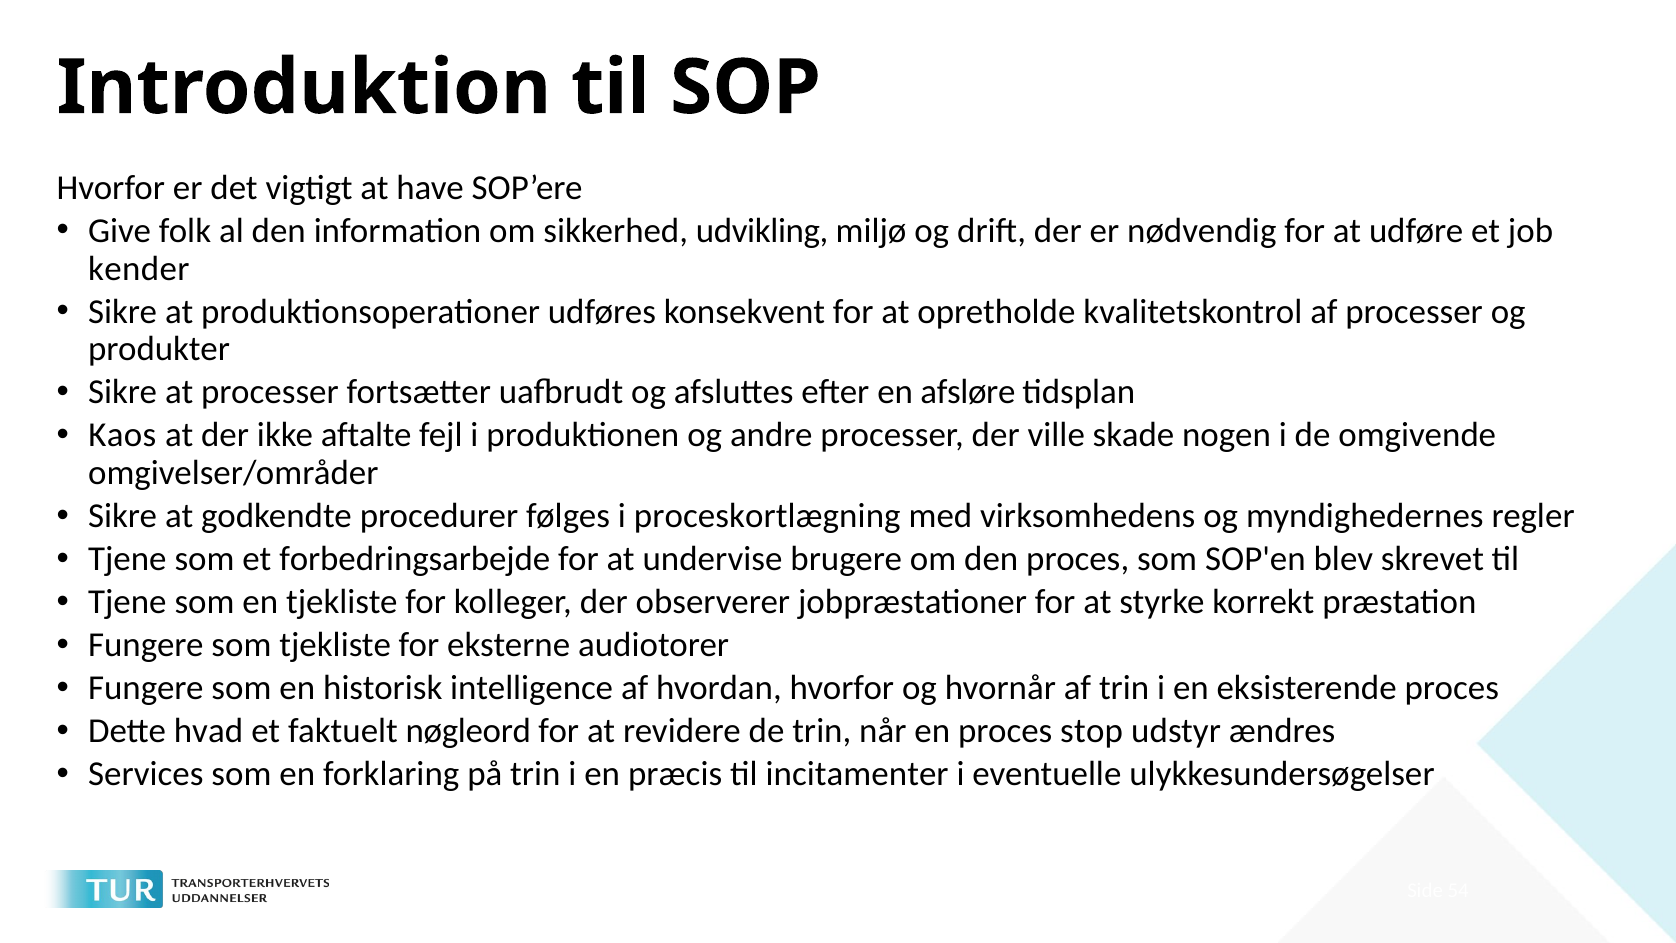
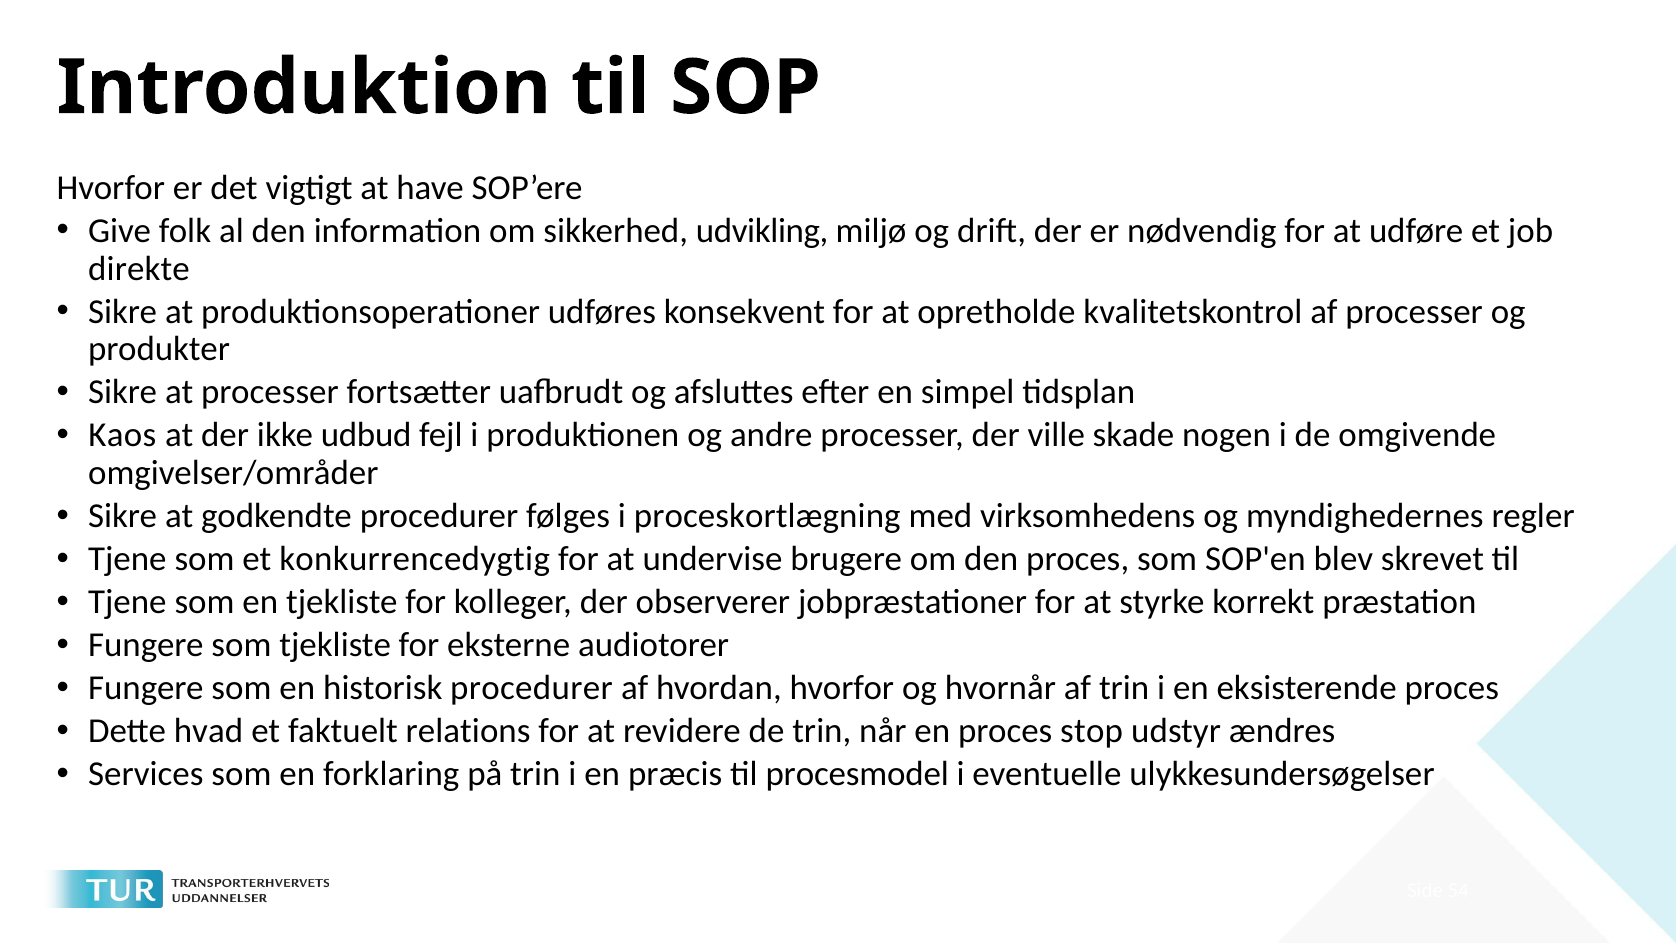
kender: kender -> direkte (139, 268)
afsløre: afsløre -> simpel (968, 392)
aftalte: aftalte -> udbud (366, 435)
forbedringsarbejde: forbedringsarbejde -> konkurrencedygtig (415, 559)
historisk intelligence: intelligence -> procedurer (531, 688)
nøgleord: nøgleord -> relations (468, 731)
incitamenter: incitamenter -> procesmodel (857, 774)
